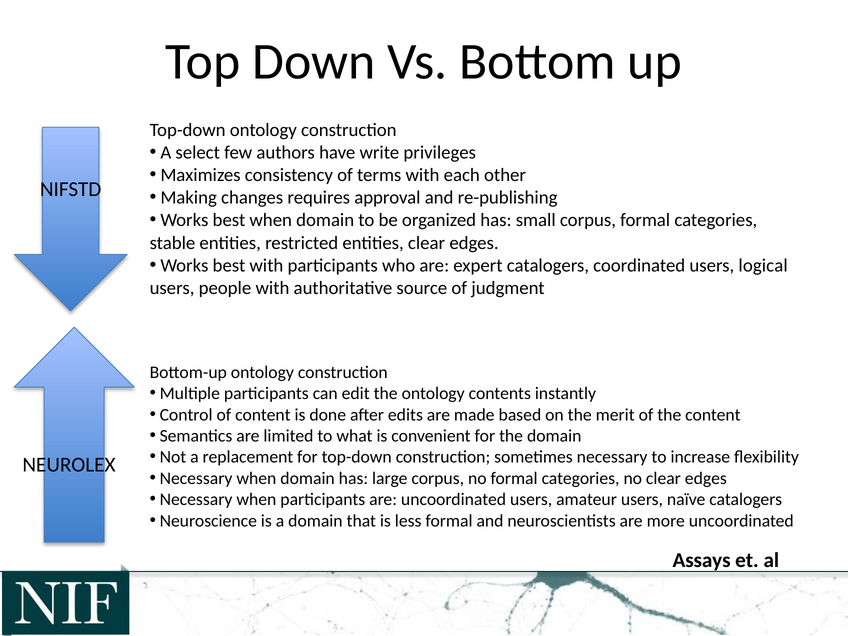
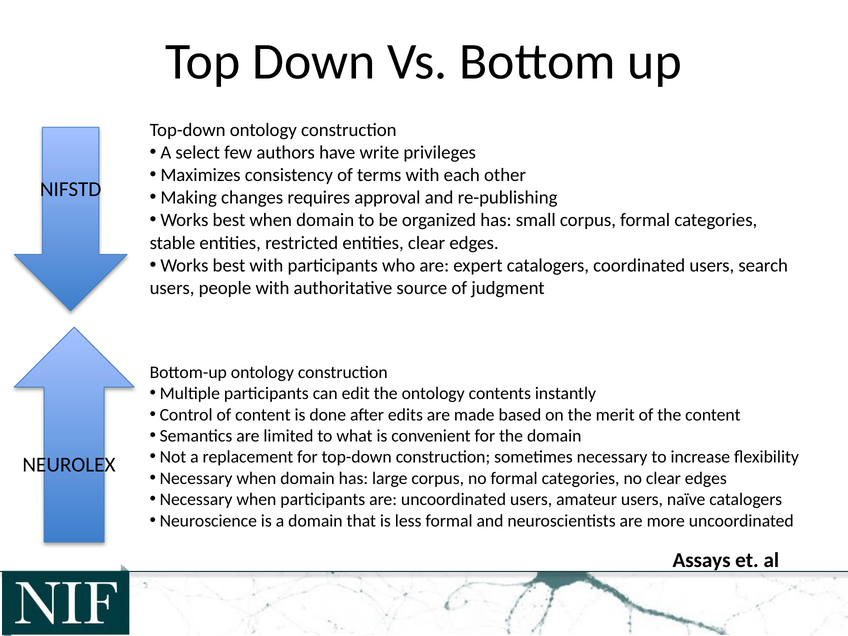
logical: logical -> search (763, 265)
